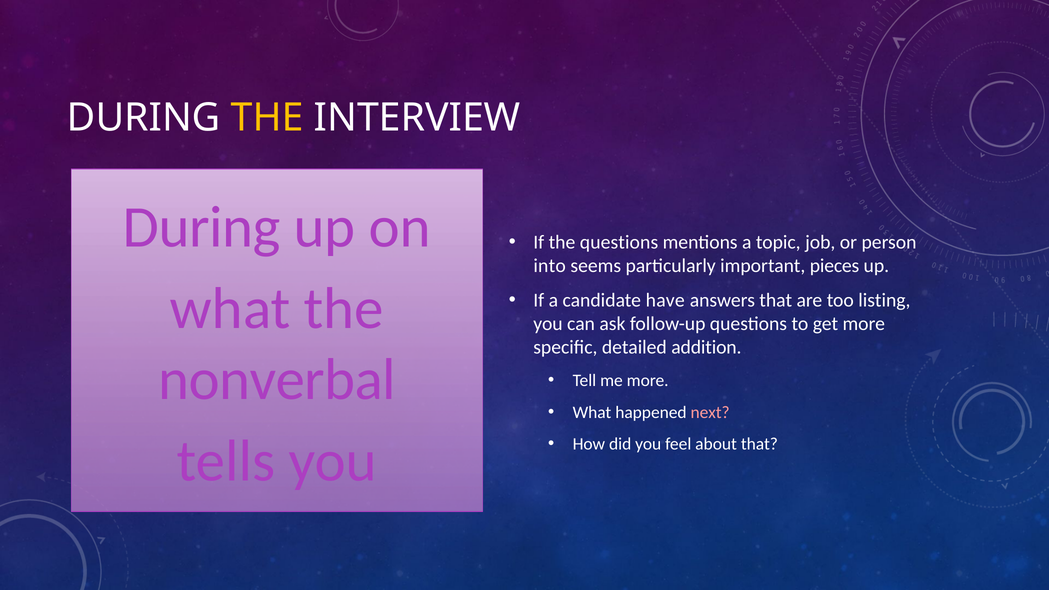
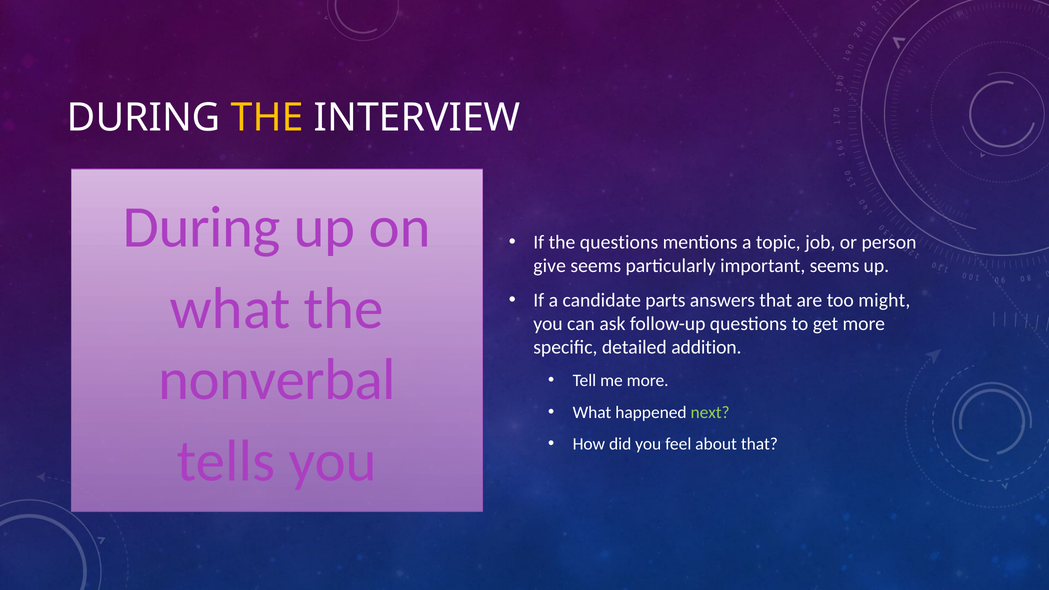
into: into -> give (550, 266)
important pieces: pieces -> seems (835, 266)
have: have -> parts (665, 300)
listing: listing -> might (884, 300)
next colour: pink -> light green (710, 412)
